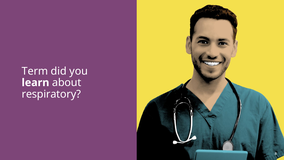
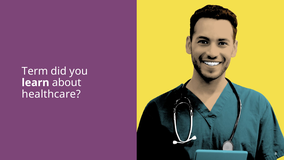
respiratory: respiratory -> healthcare (51, 94)
